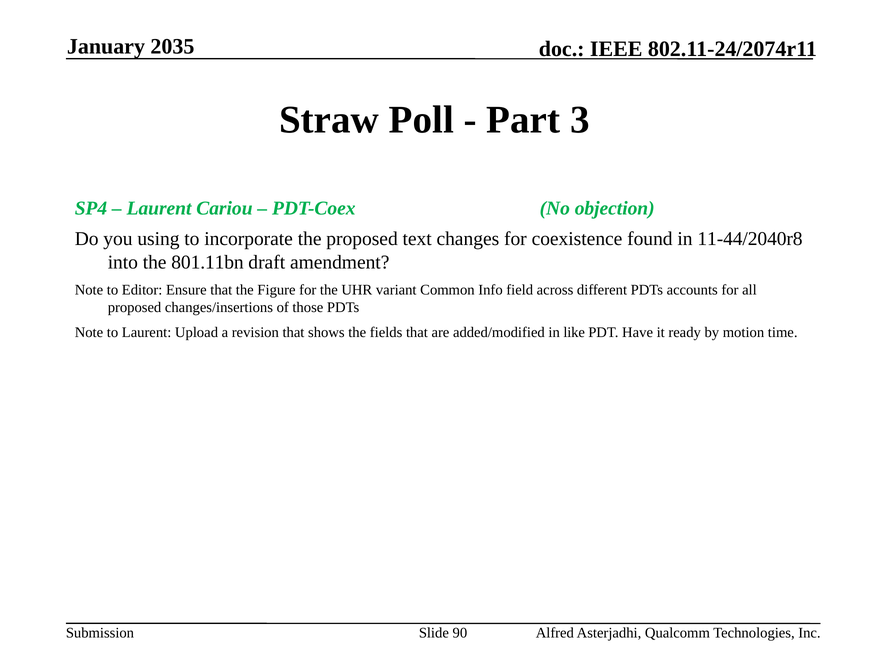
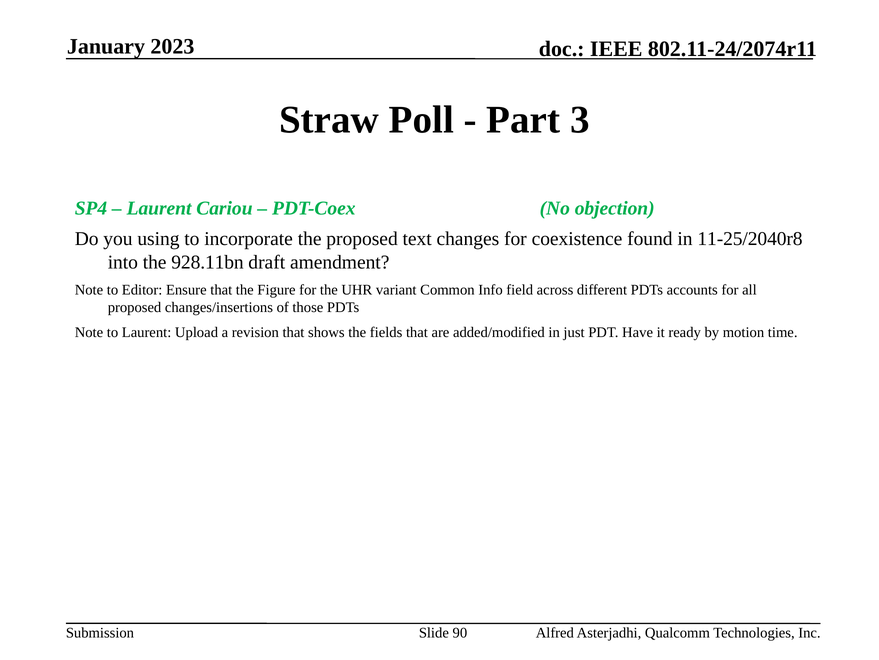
2035: 2035 -> 2023 (172, 47)
11-44/2040r8: 11-44/2040r8 -> 11-25/2040r8 (750, 239)
801.11bn: 801.11bn -> 928.11bn (208, 262)
like: like -> just (574, 332)
